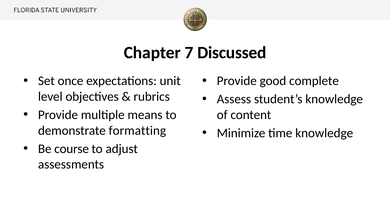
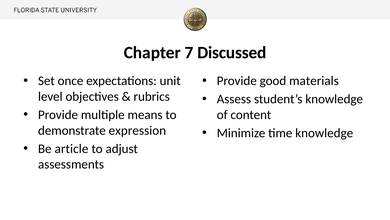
complete: complete -> materials (314, 81)
formatting: formatting -> expression (137, 130)
course: course -> article (71, 148)
